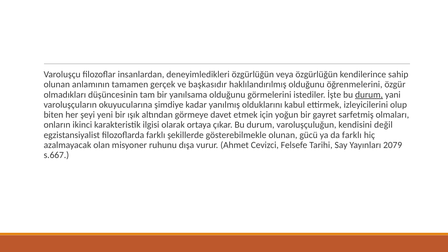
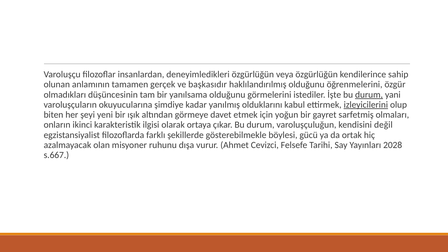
izleyicilerini underline: none -> present (366, 105)
gösterebilmekle olunan: olunan -> böylesi (283, 135)
da farklı: farklı -> ortak (352, 135)
2079: 2079 -> 2028 (393, 145)
